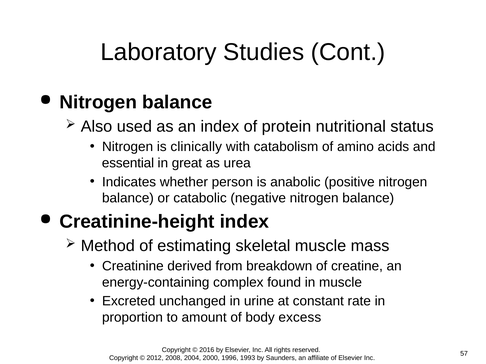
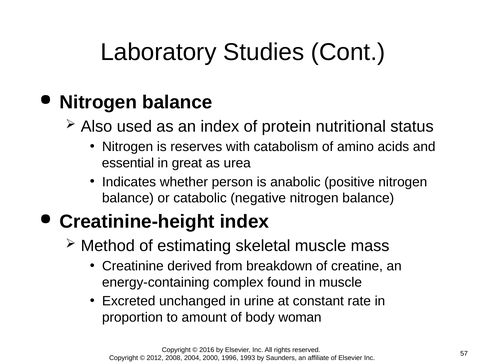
clinically: clinically -> reserves (196, 147)
excess: excess -> woman (300, 318)
